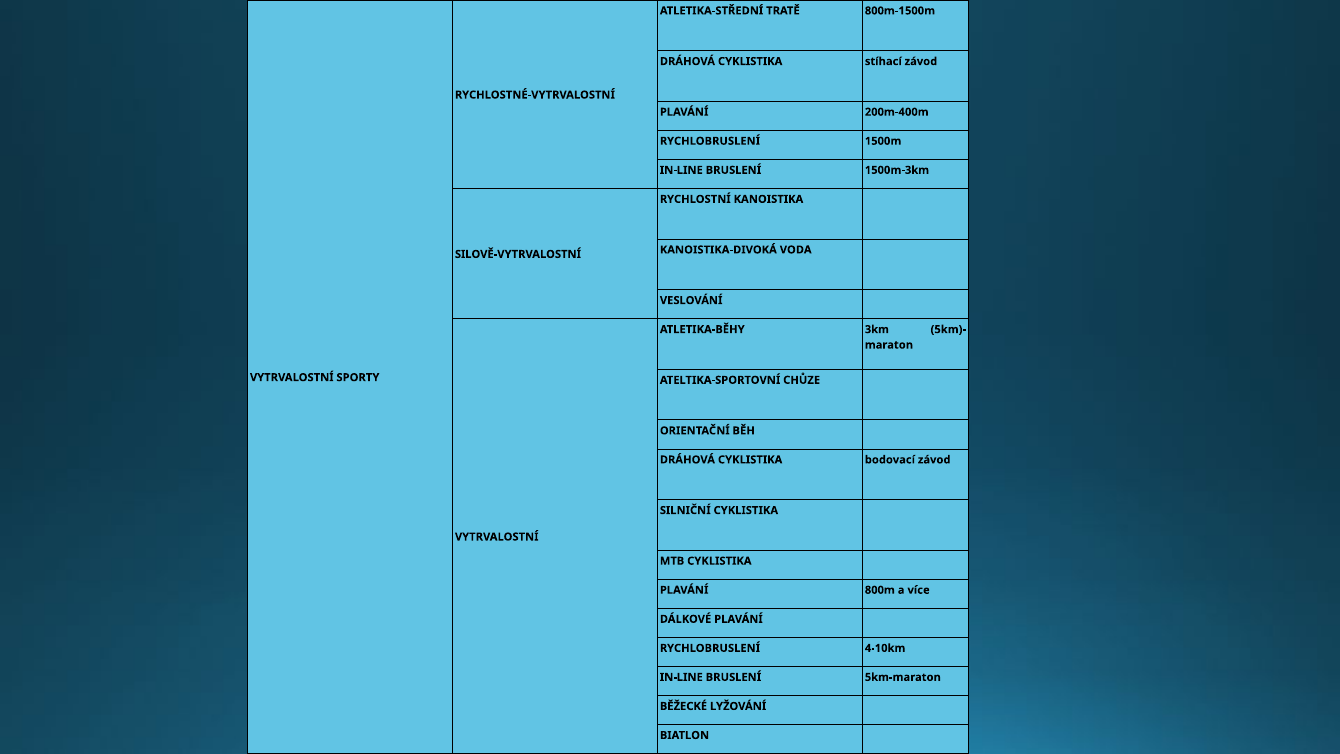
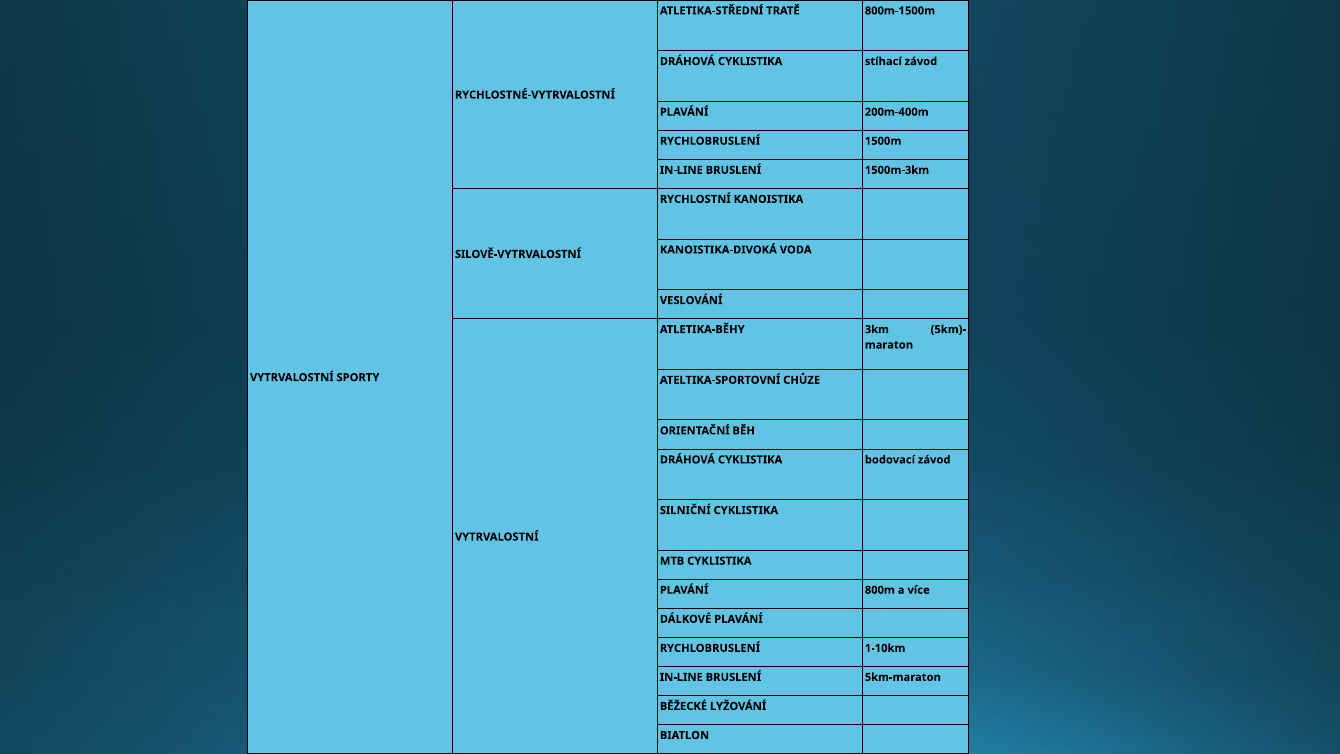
4-10km: 4-10km -> 1-10km (885, 648)
